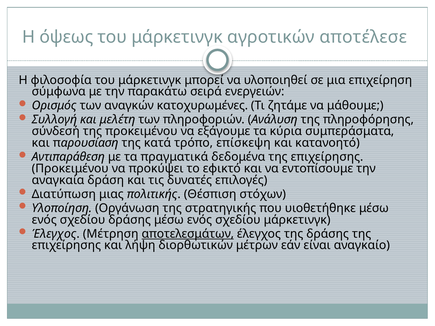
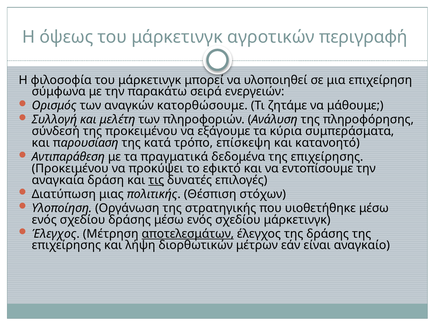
αποτέλεσε: αποτέλεσε -> περιγραφή (363, 37)
κατοχυρωμένες: κατοχυρωμένες -> κατορθώσουμε (202, 106)
τις underline: none -> present (156, 180)
